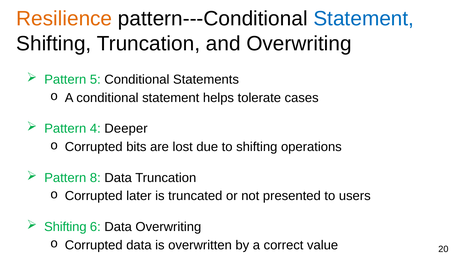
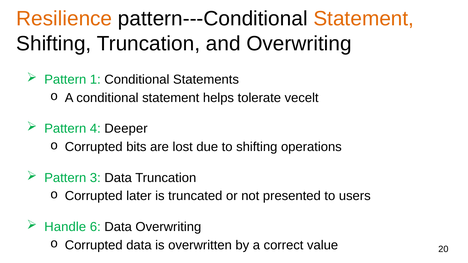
Statement colour: blue -> orange (364, 19)
5: 5 -> 1 (95, 80)
cases: cases -> vecelt (302, 98)
8: 8 -> 3 (95, 178)
Shifting: Shifting -> Handle (65, 227)
